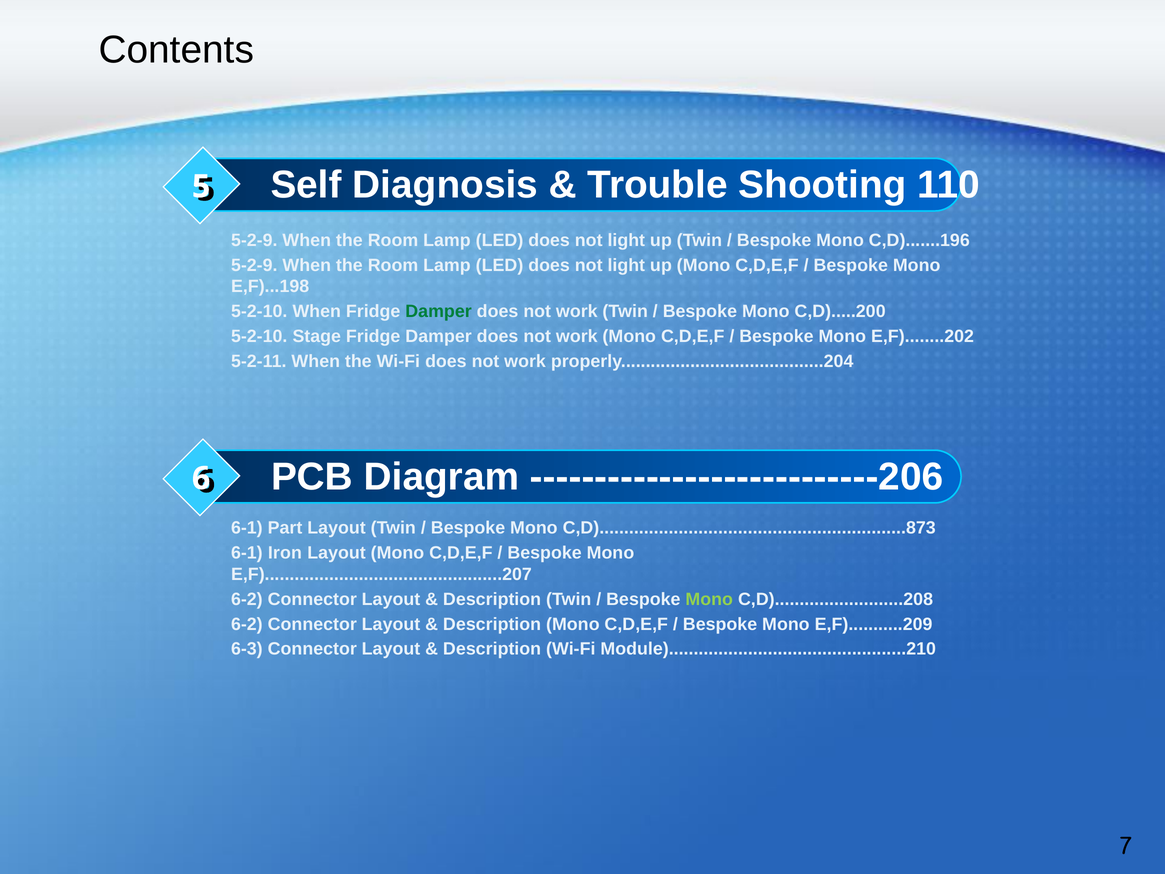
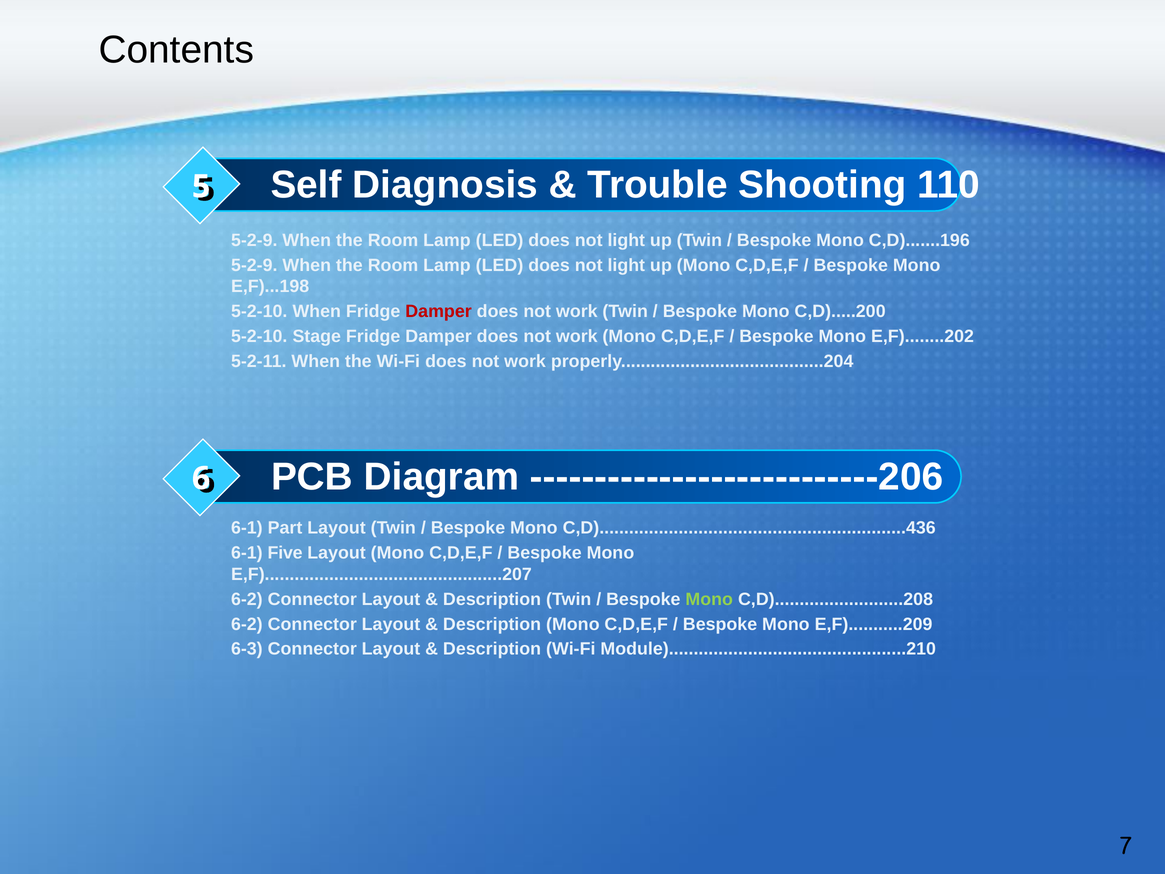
Damper colour: green -> red (439, 311)
C,D)..............................................................873: C,D)..............................................................873 -> C,D)..............................................................436 (749, 528)
Iron: Iron -> Five (285, 553)
